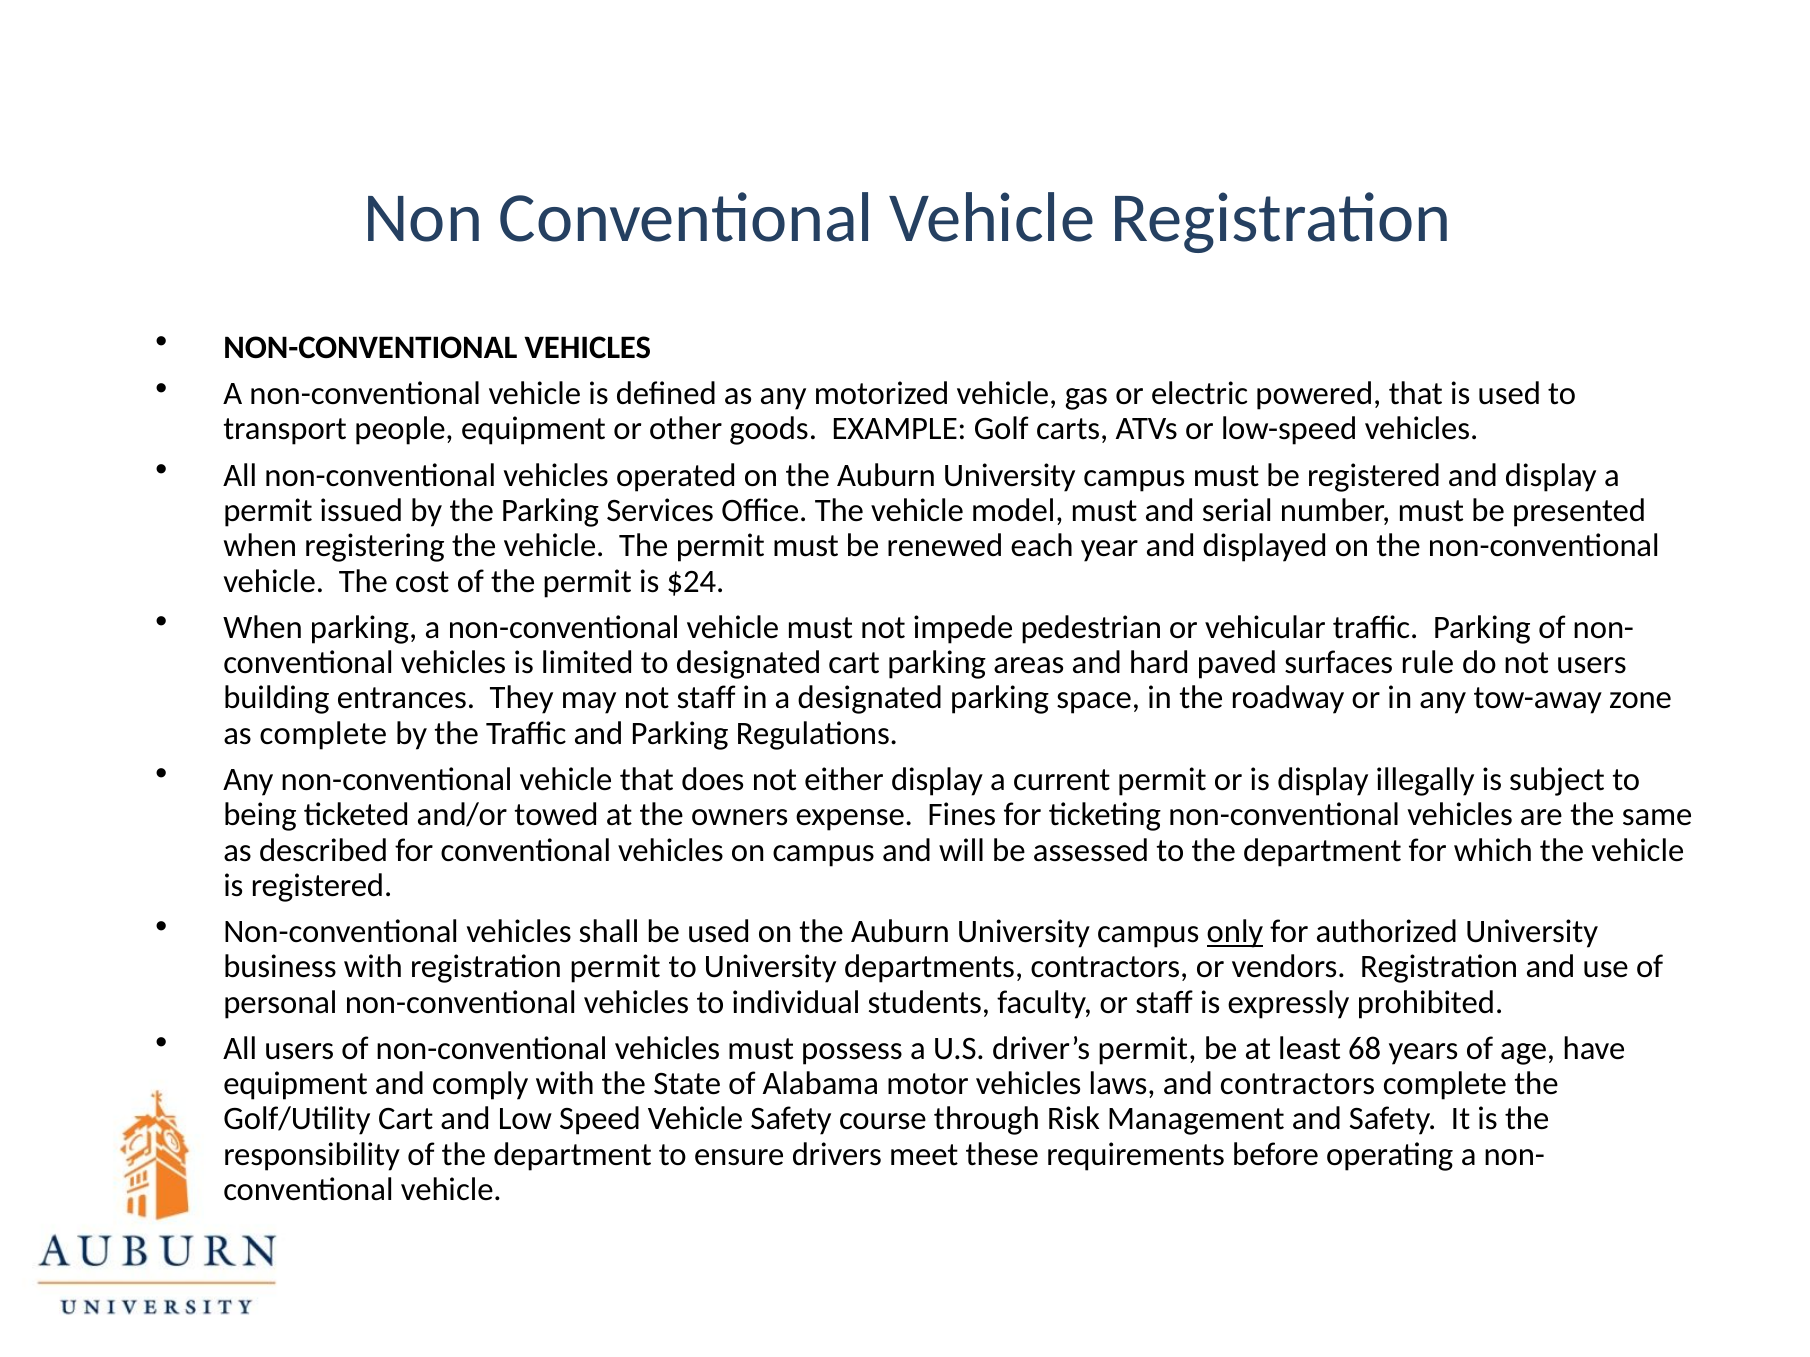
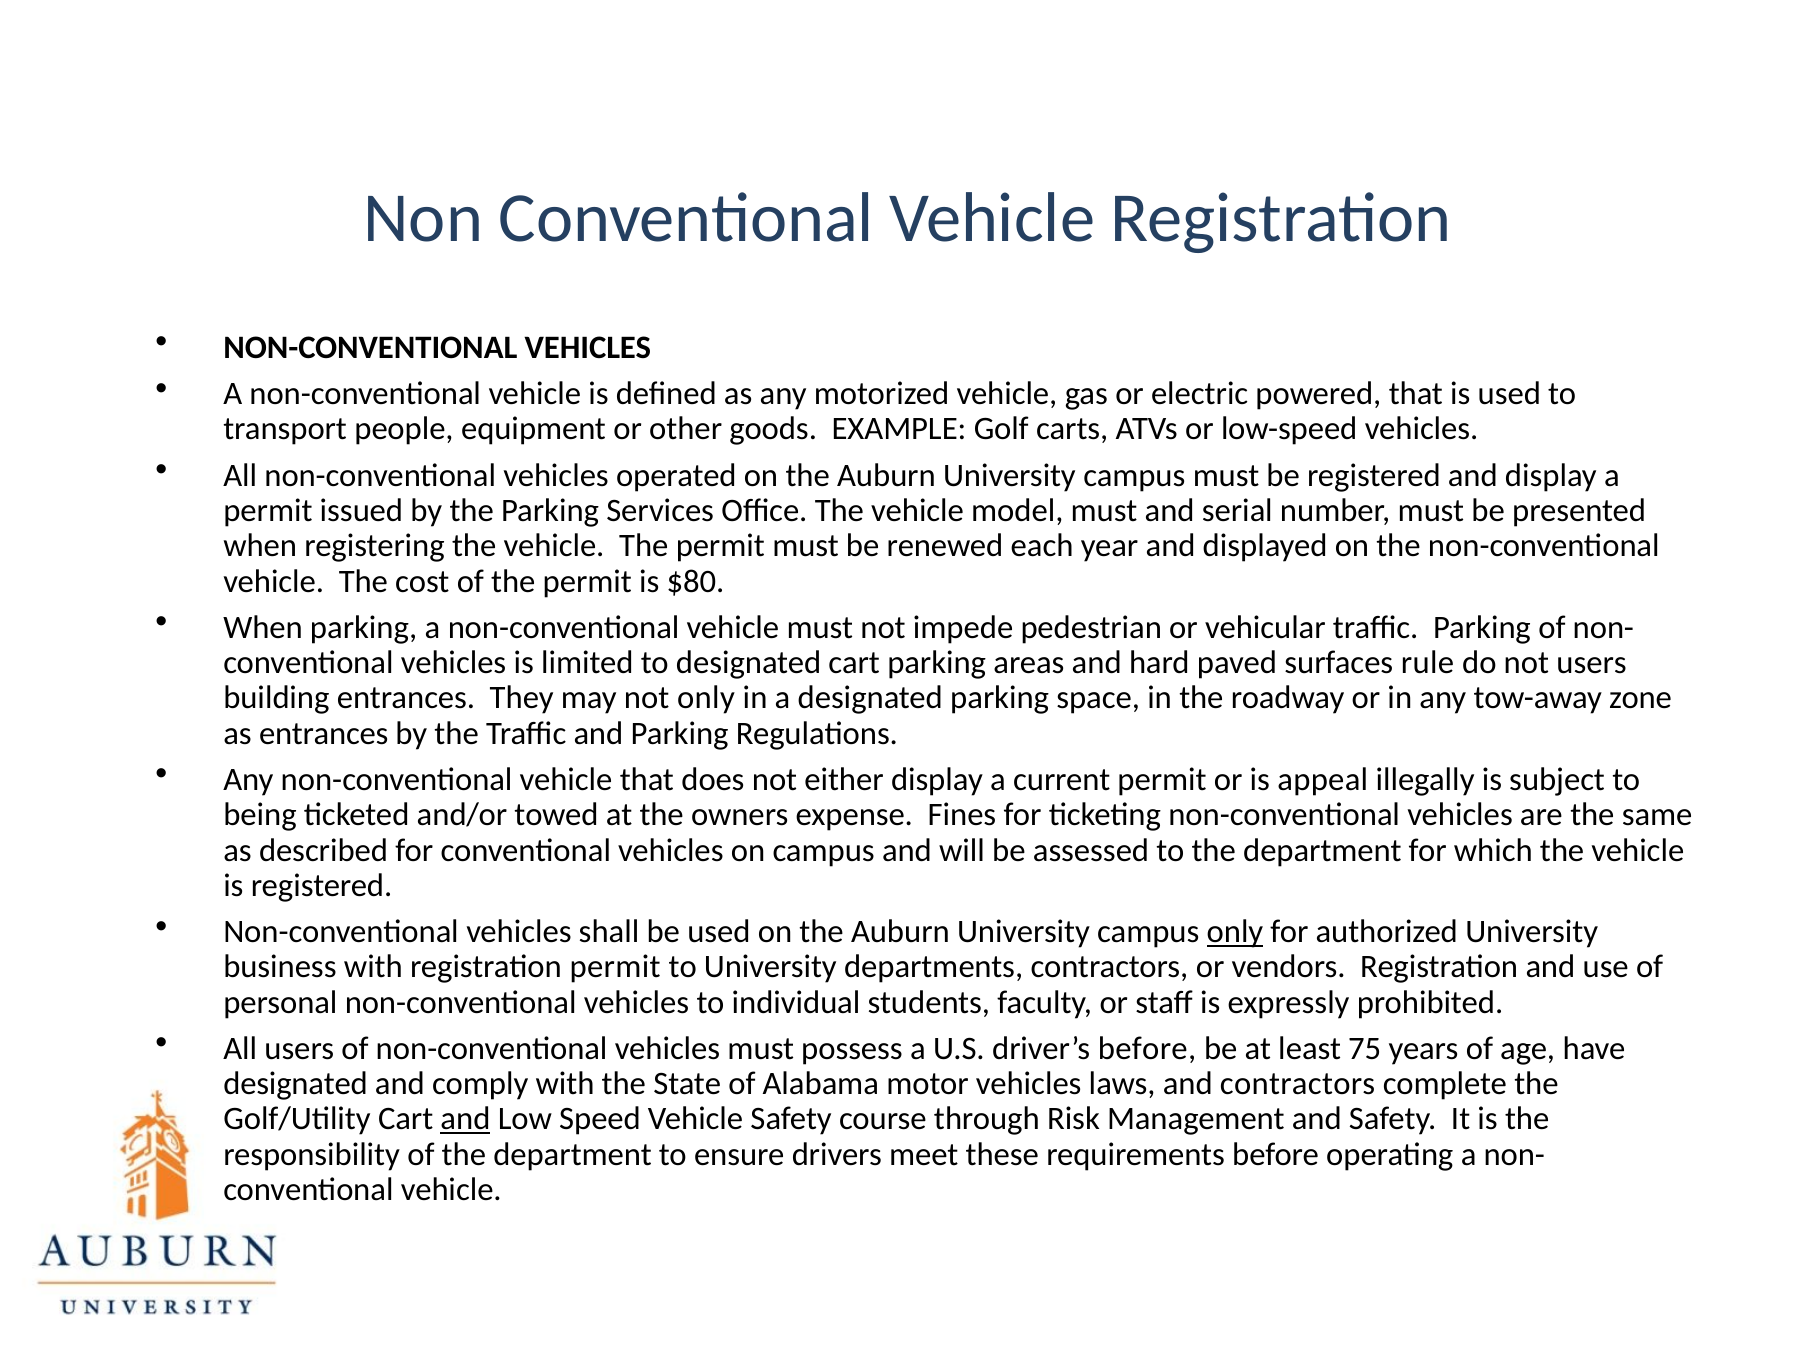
$24: $24 -> $80 (695, 581)
not staff: staff -> only (706, 698)
as complete: complete -> entrances (324, 734)
is display: display -> appeal (1323, 780)
driver’s permit: permit -> before (1147, 1049)
68: 68 -> 75 (1365, 1049)
equipment: equipment -> designated (296, 1084)
and underline: none -> present (465, 1120)
